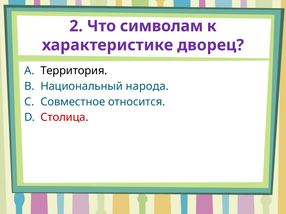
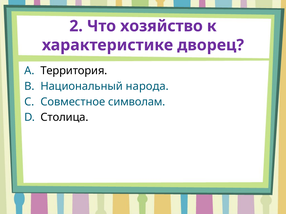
символам: символам -> хозяйство (161, 26)
относится: относится -> символам (137, 102)
Столица colour: red -> black (64, 118)
